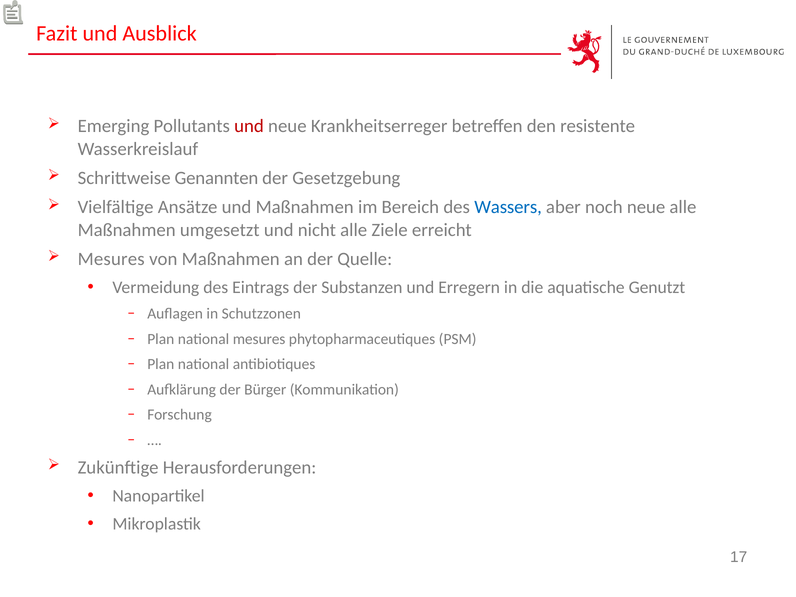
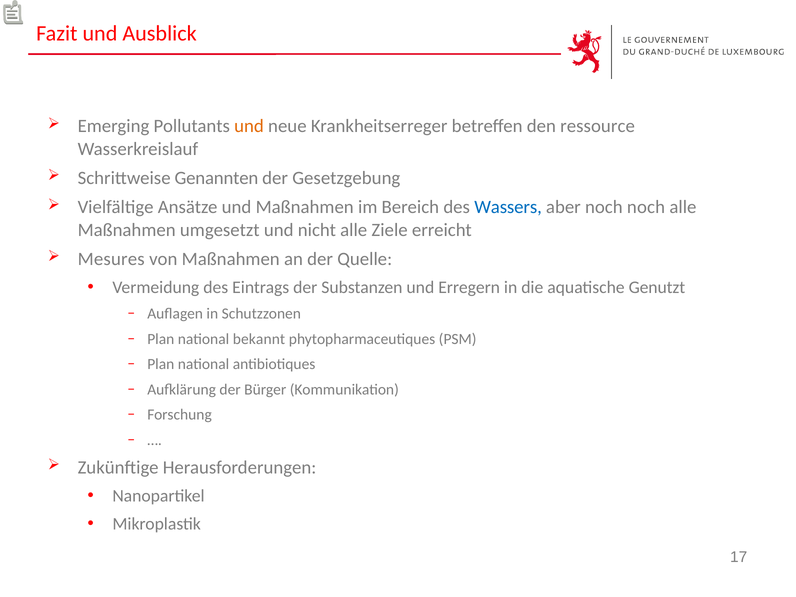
und colour: red -> orange (249, 126)
resistente: resistente -> ressource (598, 126)
noch neue: neue -> noch (646, 207)
national mesures: mesures -> bekannt (259, 339)
